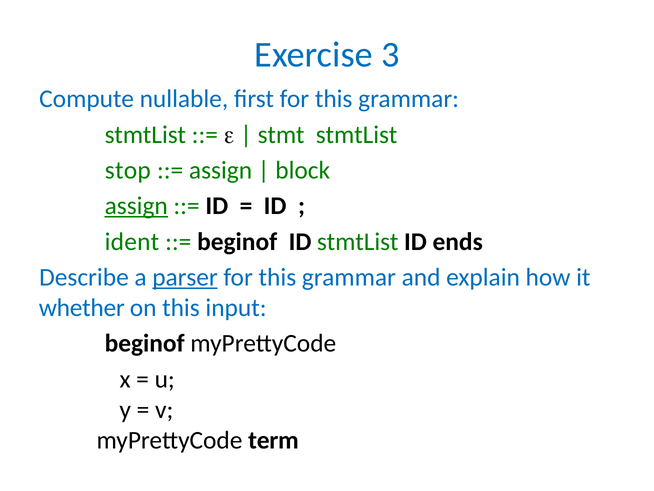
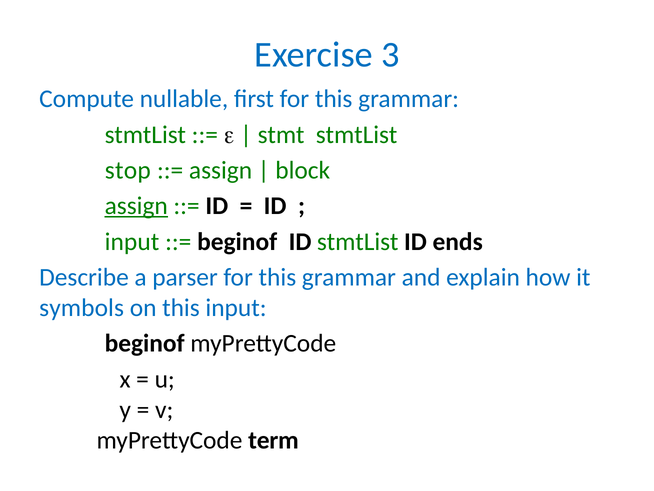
ident: ident -> input (132, 241)
parser underline: present -> none (185, 277)
whether: whether -> symbols (82, 308)
